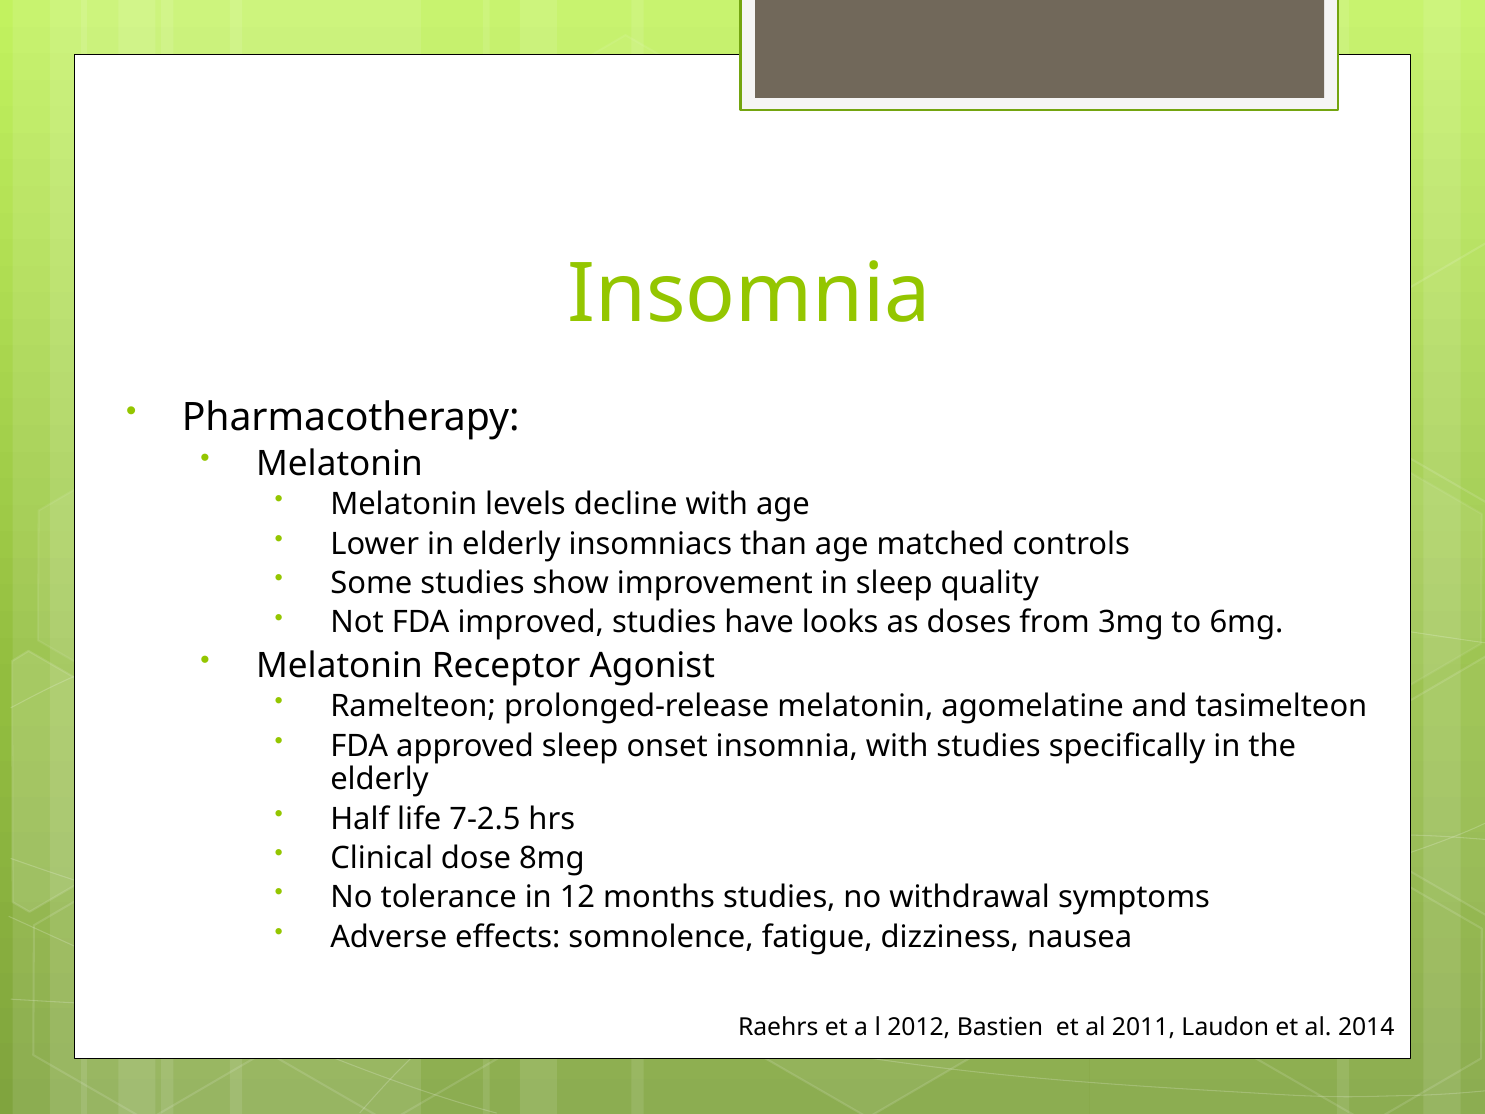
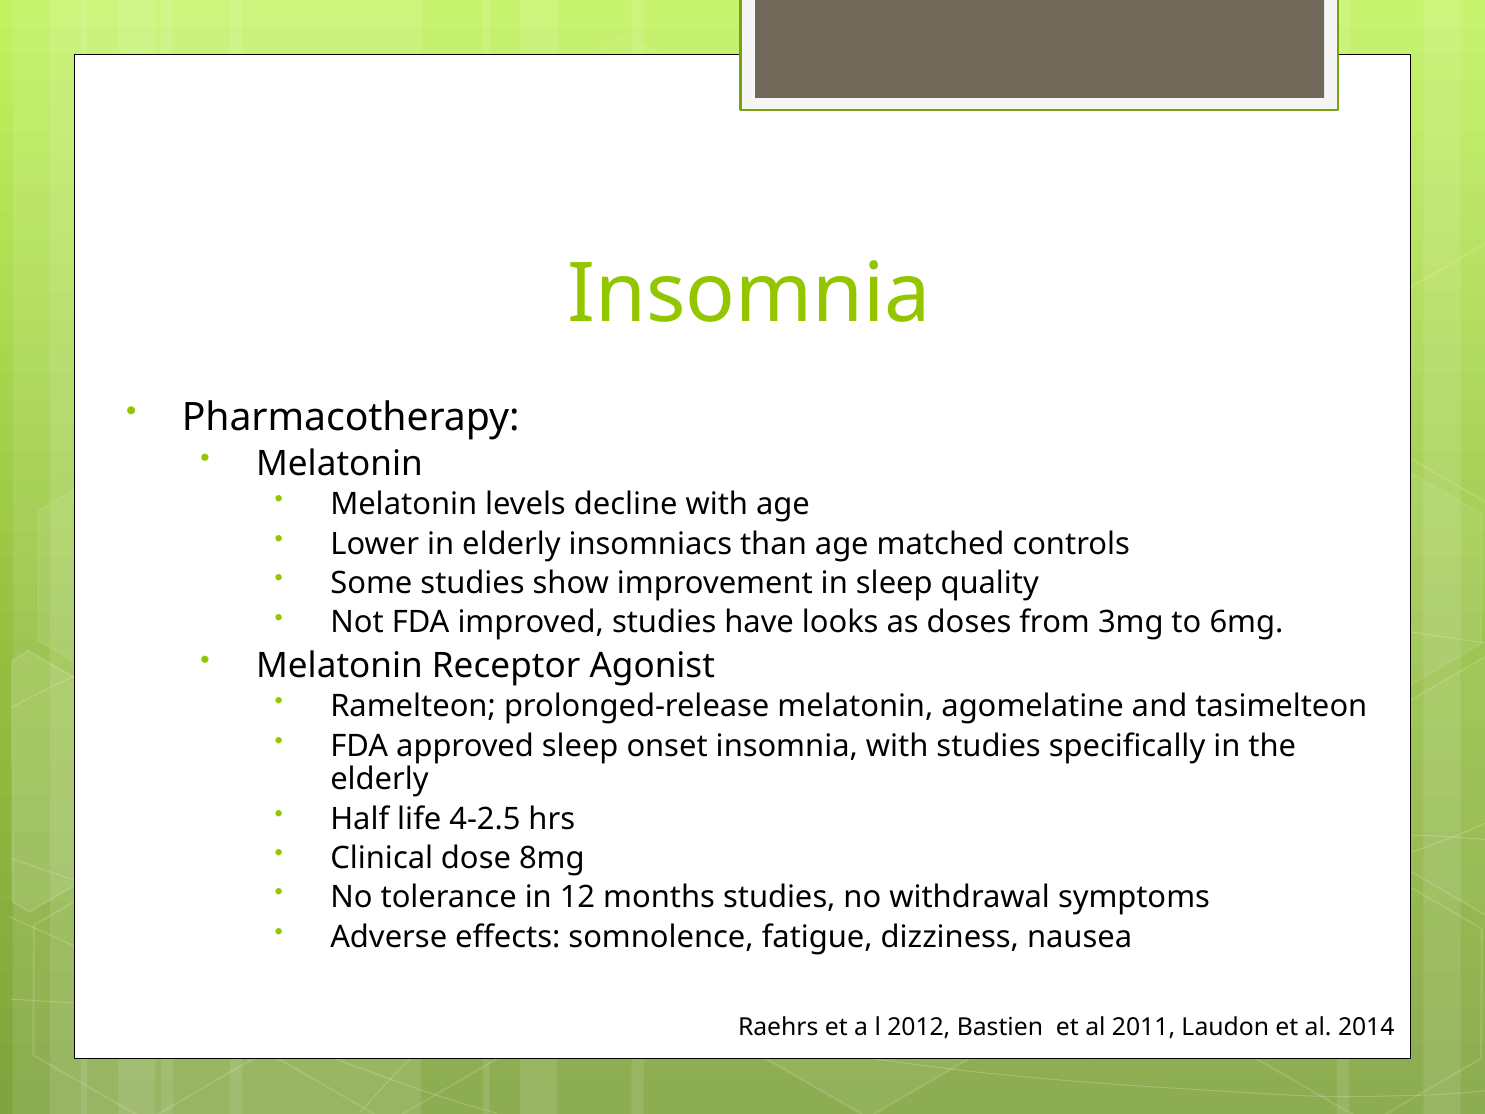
7-2.5: 7-2.5 -> 4-2.5 (485, 819)
